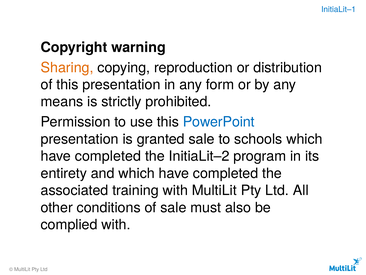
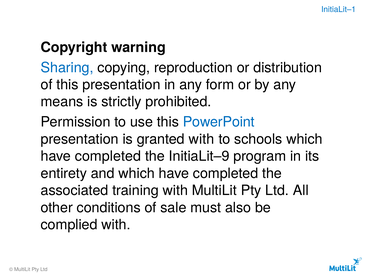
Sharing colour: orange -> blue (67, 67)
granted sale: sale -> with (202, 139)
InitiaLit–2: InitiaLit–2 -> InitiaLit–9 (199, 156)
